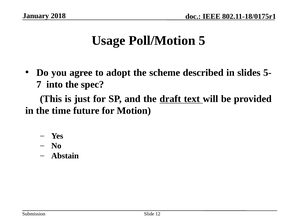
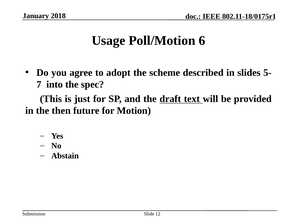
5: 5 -> 6 (202, 40)
time: time -> then (61, 111)
